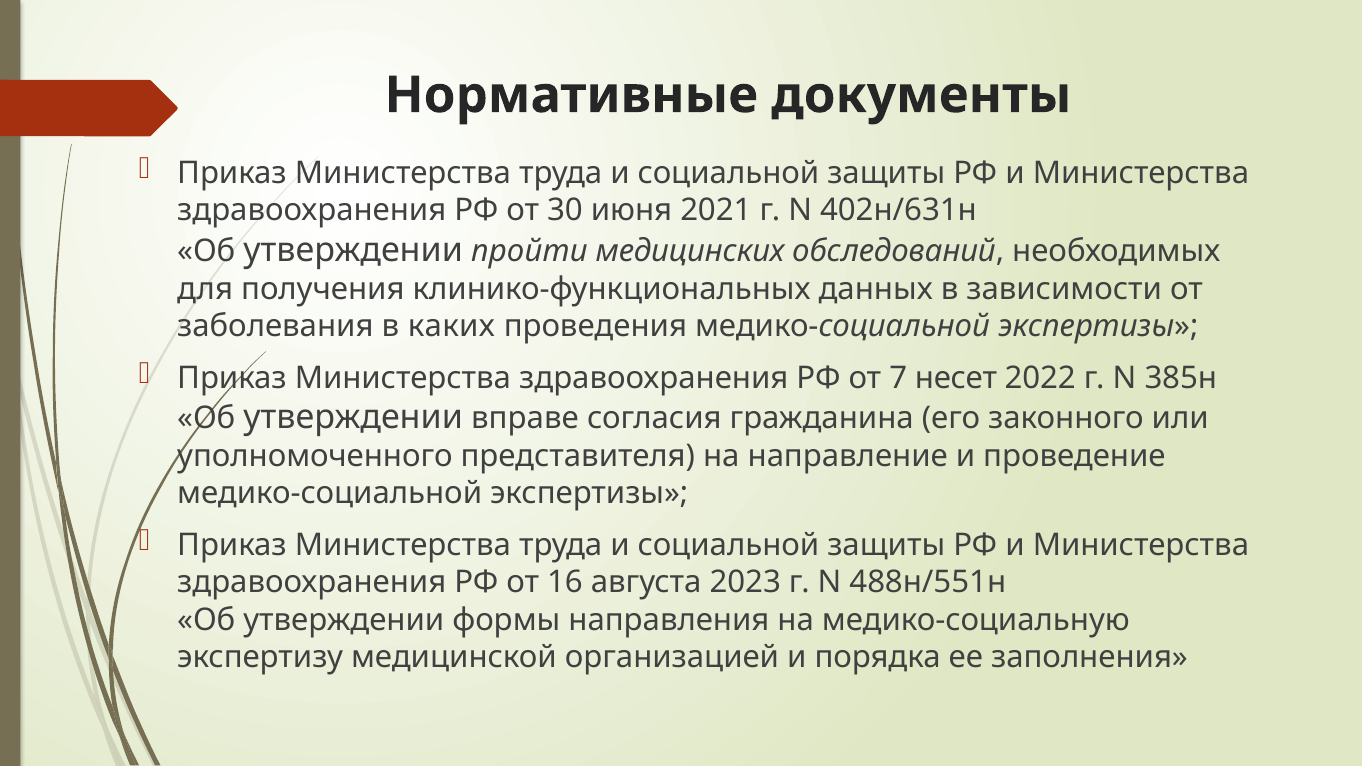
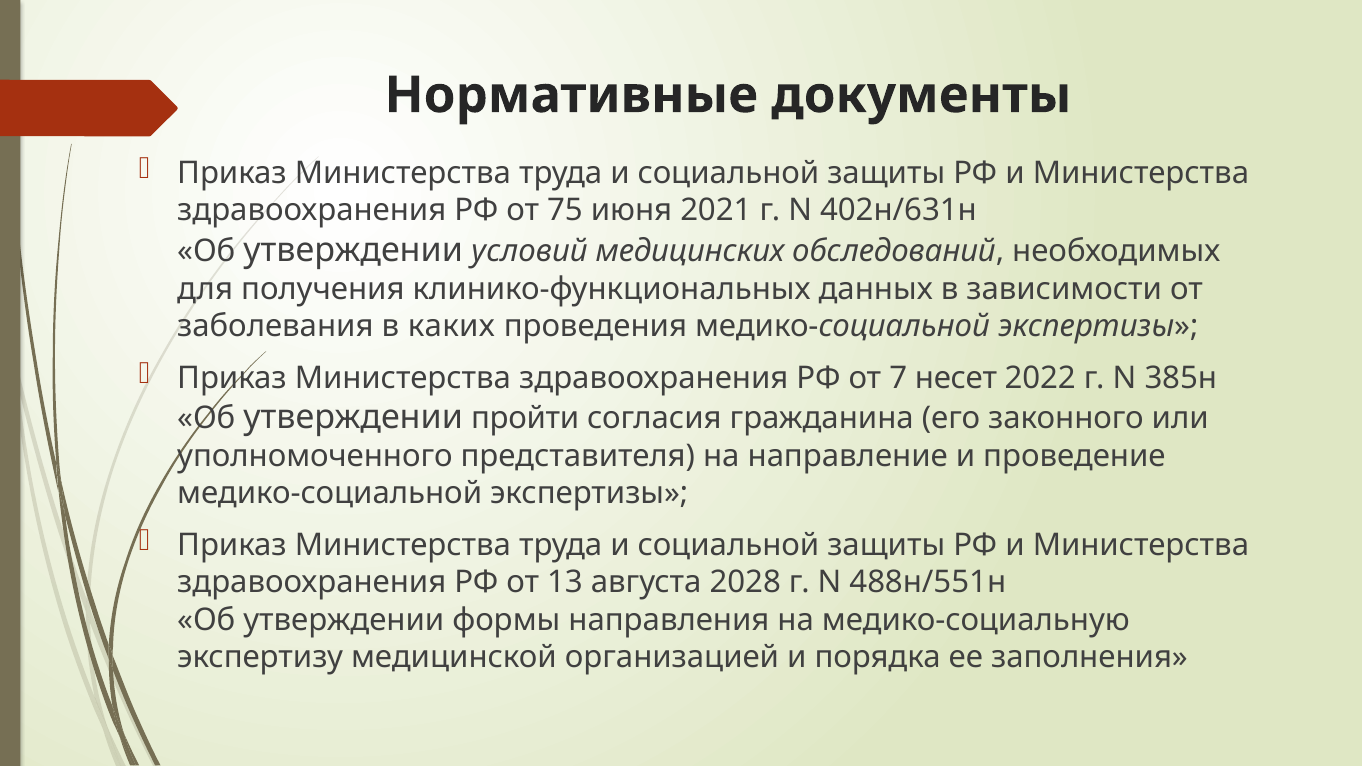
30: 30 -> 75 (565, 211)
пройти: пройти -> условий (529, 251)
вправе: вправе -> пройти (525, 418)
16: 16 -> 13 (565, 583)
2023: 2023 -> 2028 (745, 583)
